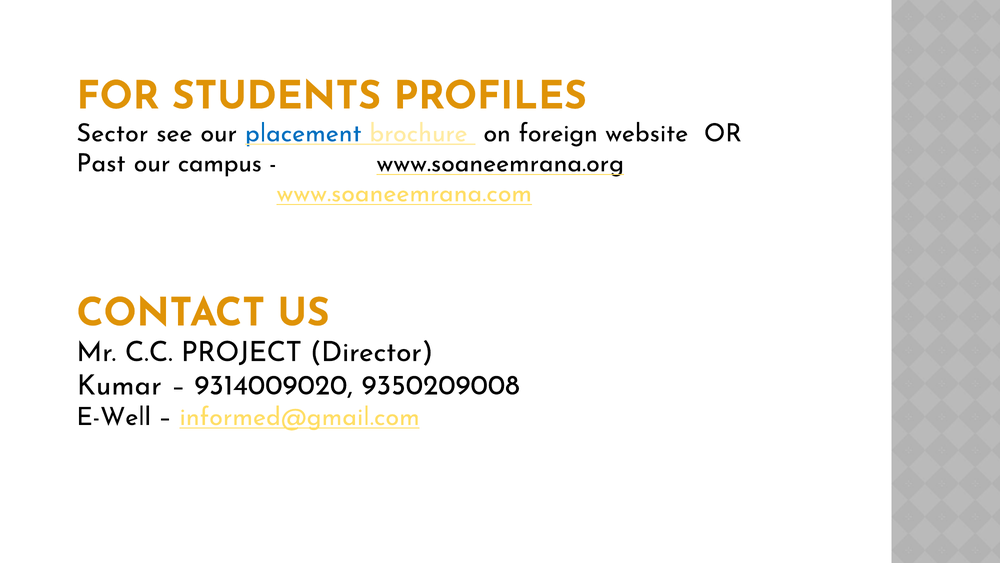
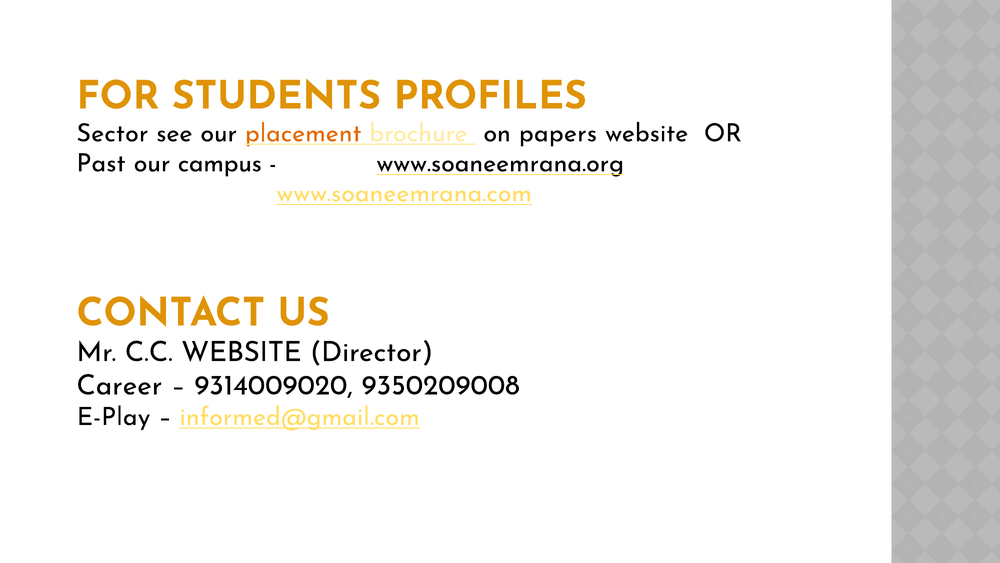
placement colour: blue -> orange (303, 133)
foreign: foreign -> papers (558, 133)
C.C PROJECT: PROJECT -> WEBSITE (241, 352)
Kumar: Kumar -> Career (119, 385)
E-Well: E-Well -> E-Play (113, 416)
